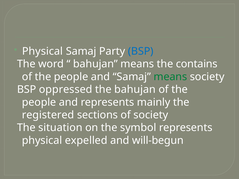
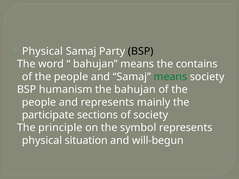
BSP colour: blue -> black (141, 51)
oppressed: oppressed -> humanism (66, 90)
registered: registered -> participate (48, 115)
situation: situation -> principle (60, 128)
expelled: expelled -> situation (86, 141)
